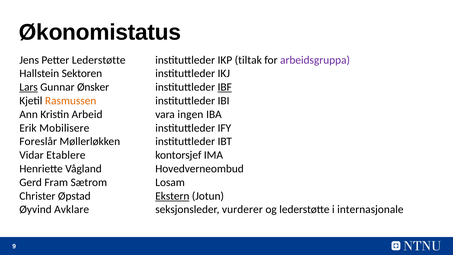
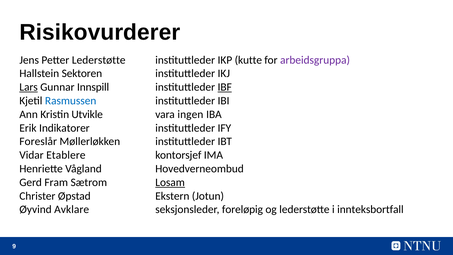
Økonomistatus: Økonomistatus -> Risikovurderer (100, 32)
tiltak: tiltak -> kutte (248, 60)
Ønsker: Ønsker -> Innspill (93, 87)
Rasmussen colour: orange -> blue (71, 101)
Arbeid: Arbeid -> Utvikle (87, 114)
Mobilisere: Mobilisere -> Indikatorer (64, 128)
Losam underline: none -> present (170, 182)
Ekstern underline: present -> none (172, 196)
vurderer: vurderer -> foreløpig (242, 209)
internasjonale: internasjonale -> innteksbortfall (370, 209)
